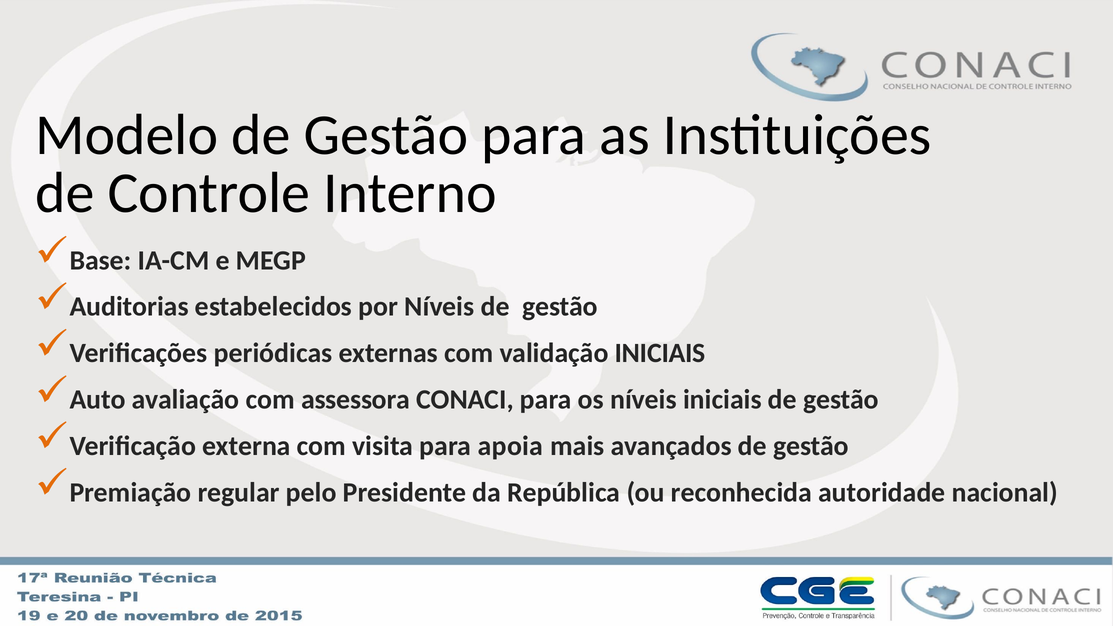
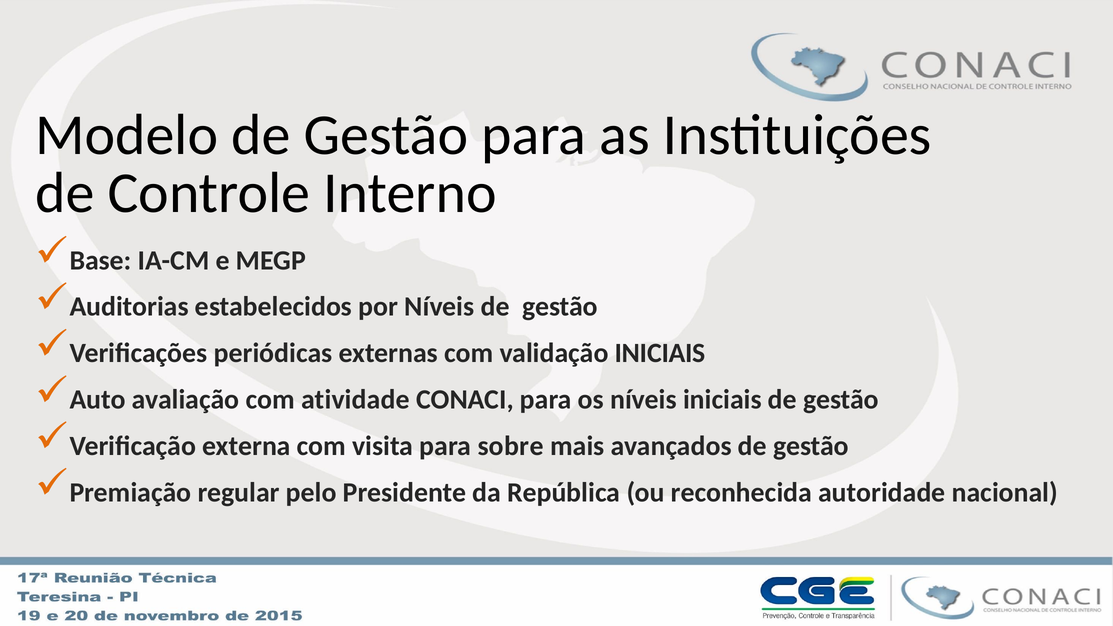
assessora: assessora -> atividade (355, 400)
apoia: apoia -> sobre (511, 446)
